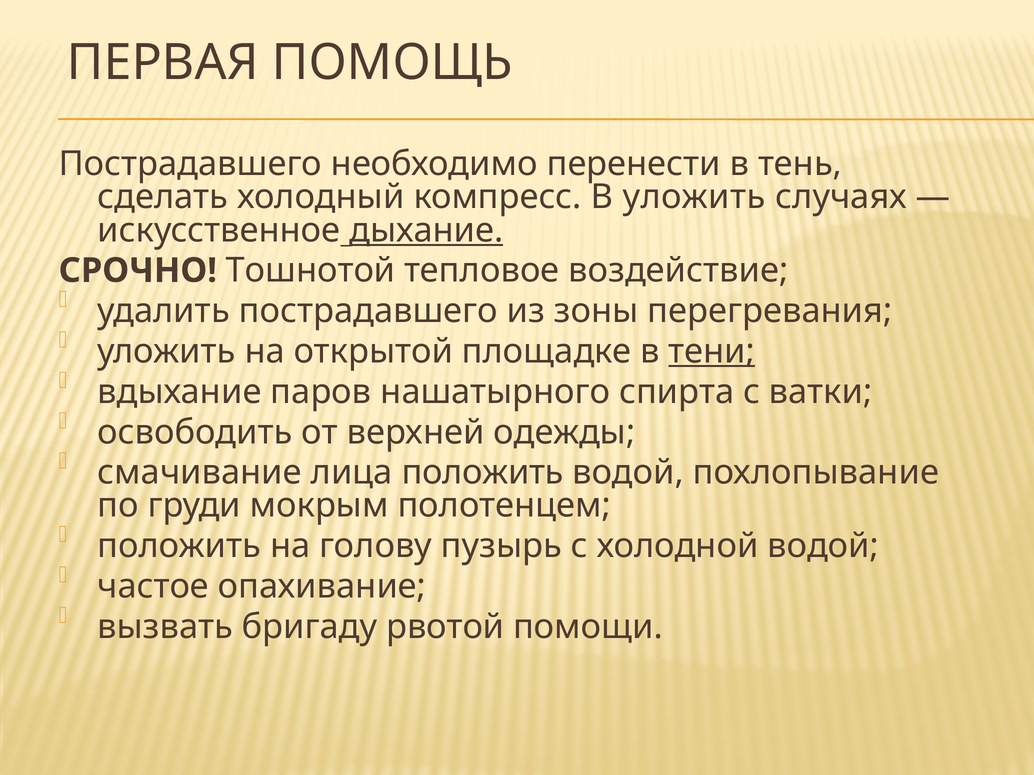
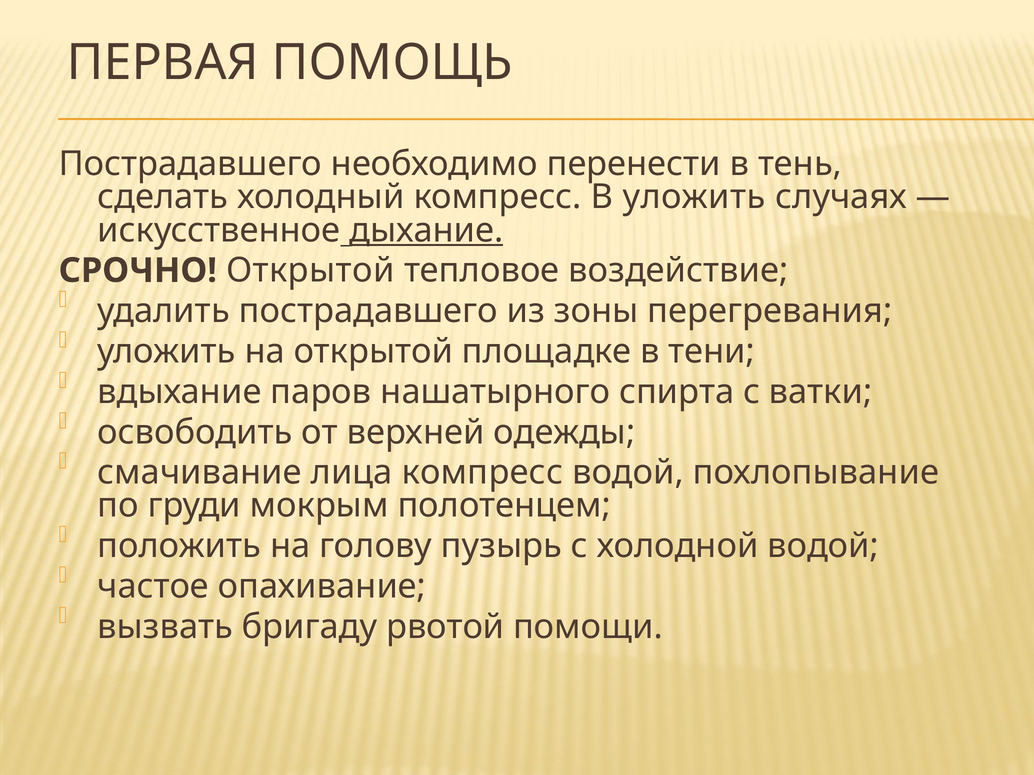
Тошнотой: Тошнотой -> Открытой (310, 271)
тени underline: present -> none (712, 352)
лица положить: положить -> компресс (482, 473)
